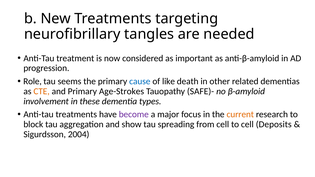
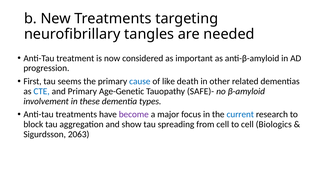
Role: Role -> First (32, 81)
CTE colour: orange -> blue (42, 91)
Age-Strokes: Age-Strokes -> Age-Genetic (122, 91)
current colour: orange -> blue (240, 115)
Deposits: Deposits -> Biologics (274, 124)
2004: 2004 -> 2063 (79, 134)
